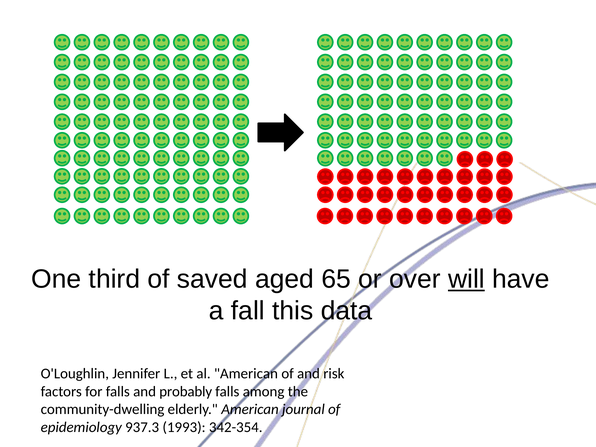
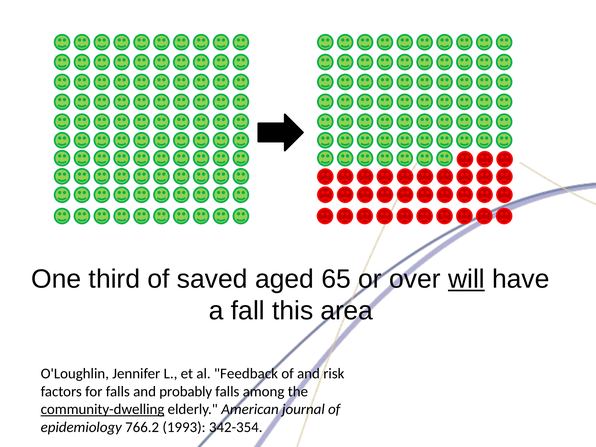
data: data -> area (347, 311)
al American: American -> Feedback (246, 374)
community-dwelling underline: none -> present (103, 409)
937.3: 937.3 -> 766.2 (142, 427)
